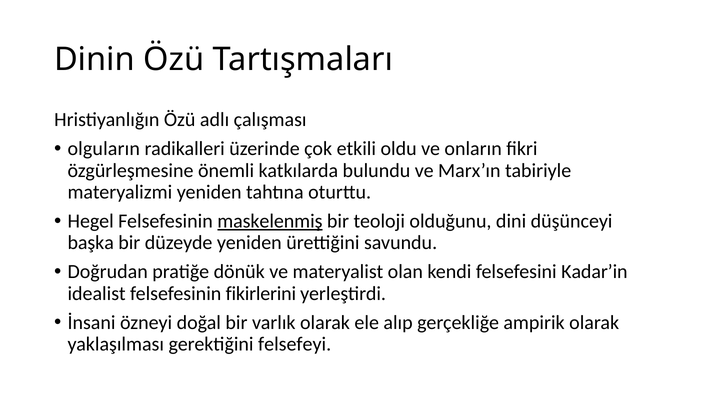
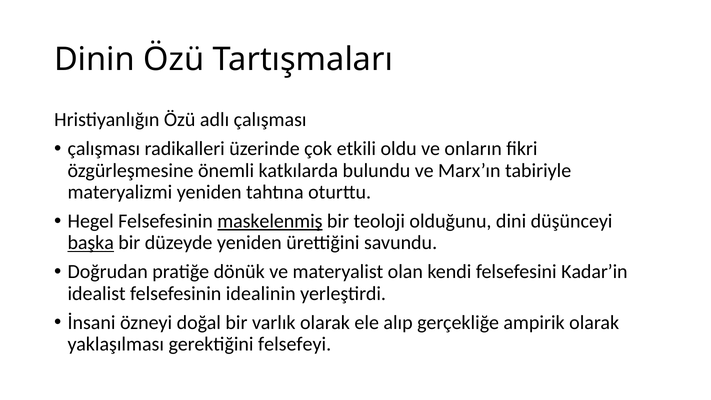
olguların: olguların -> çalışması (104, 149)
başka underline: none -> present (91, 243)
fikirlerini: fikirlerini -> idealinin (261, 293)
